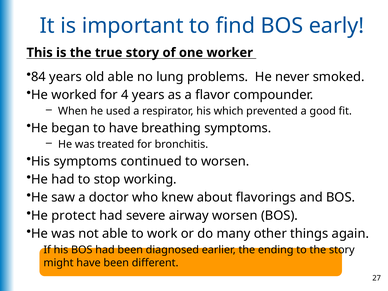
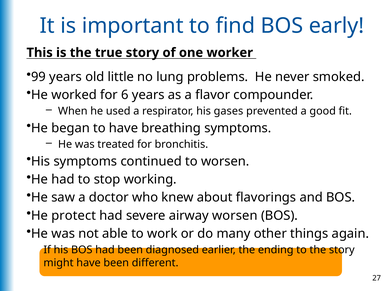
84: 84 -> 99 (38, 77)
old able: able -> little (121, 77)
4: 4 -> 6 (125, 95)
which: which -> gases (228, 111)
